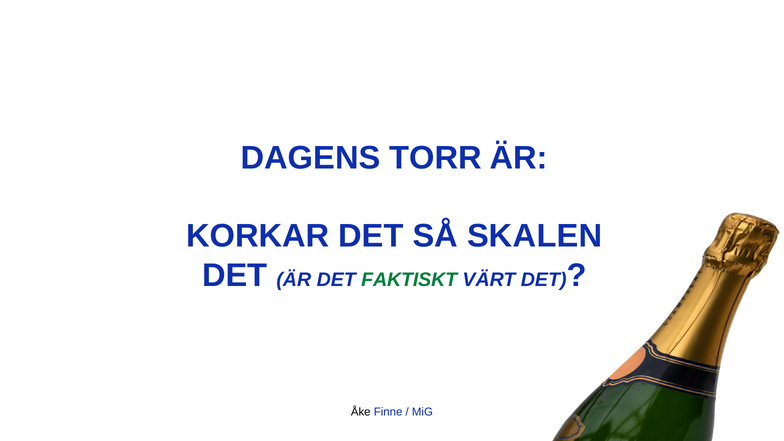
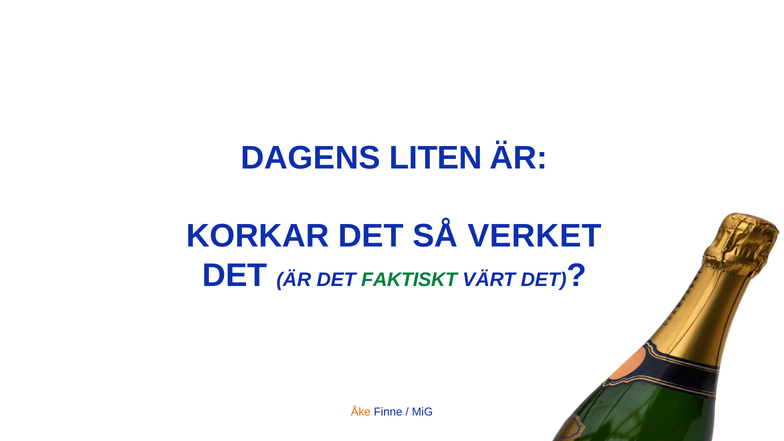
TORR: TORR -> LITEN (436, 158)
SKALEN: SKALEN -> VERKET (535, 236)
Åke colour: black -> orange (361, 412)
